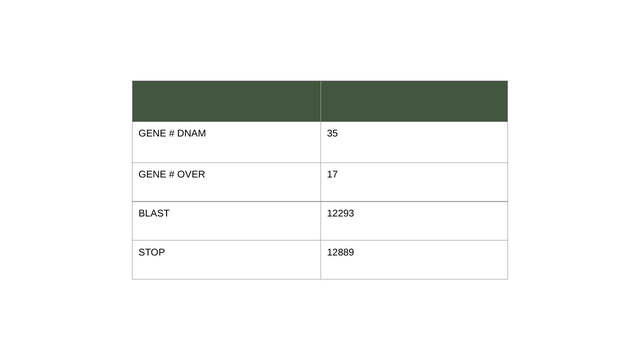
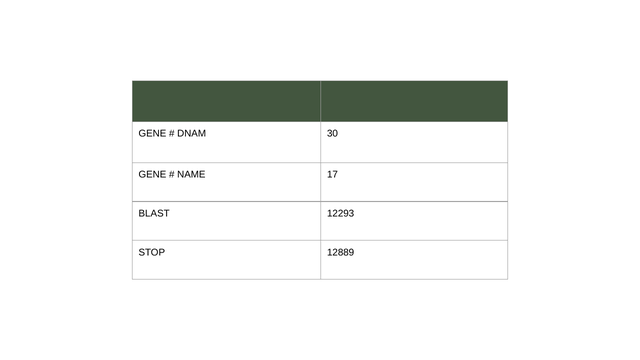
35: 35 -> 30 (332, 134)
OVER: OVER -> NAME (191, 175)
